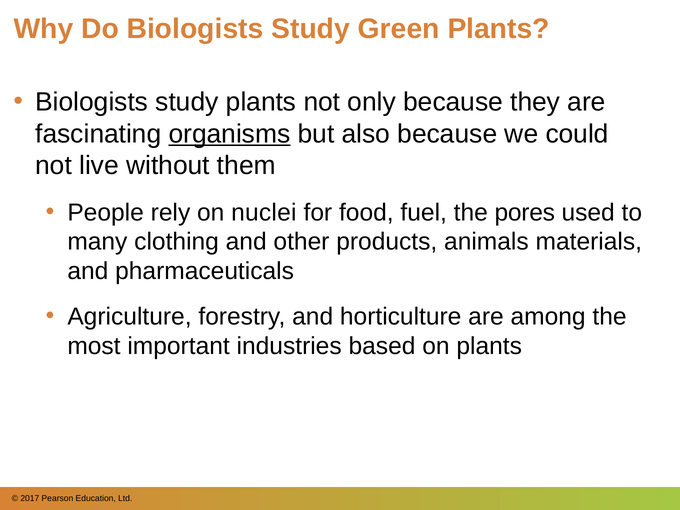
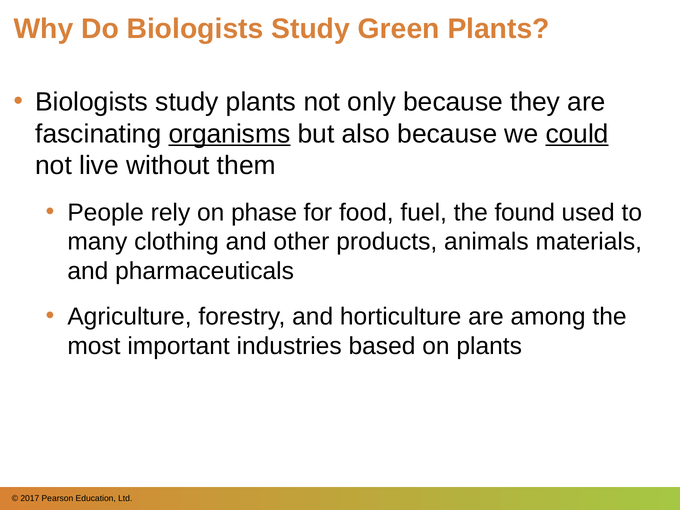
could underline: none -> present (577, 134)
nuclei: nuclei -> phase (264, 212)
pores: pores -> found (525, 212)
